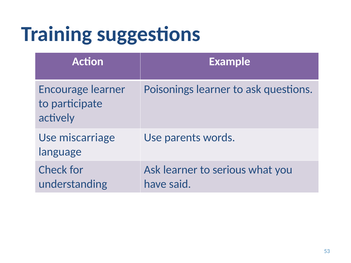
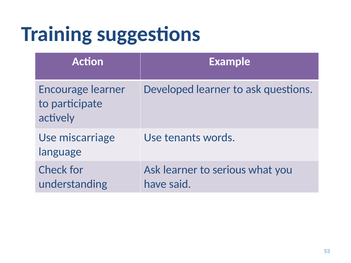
Poisonings: Poisonings -> Developed (169, 89)
parents: parents -> tenants (182, 138)
